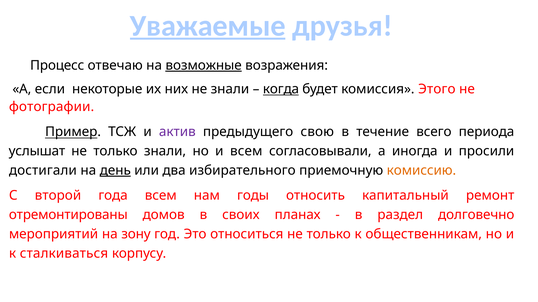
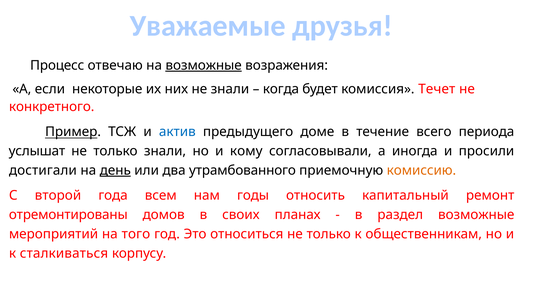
Уважаемые underline: present -> none (208, 26)
когда underline: present -> none (281, 89)
Этого: Этого -> Течет (437, 89)
фотографии: фотографии -> конкретного (52, 107)
актив colour: purple -> blue (177, 132)
свою: свою -> доме (317, 132)
и всем: всем -> кому (246, 151)
избирательного: избирательного -> утрамбованного (242, 171)
раздел долговечно: долговечно -> возможные (476, 215)
зону: зону -> того (136, 235)
